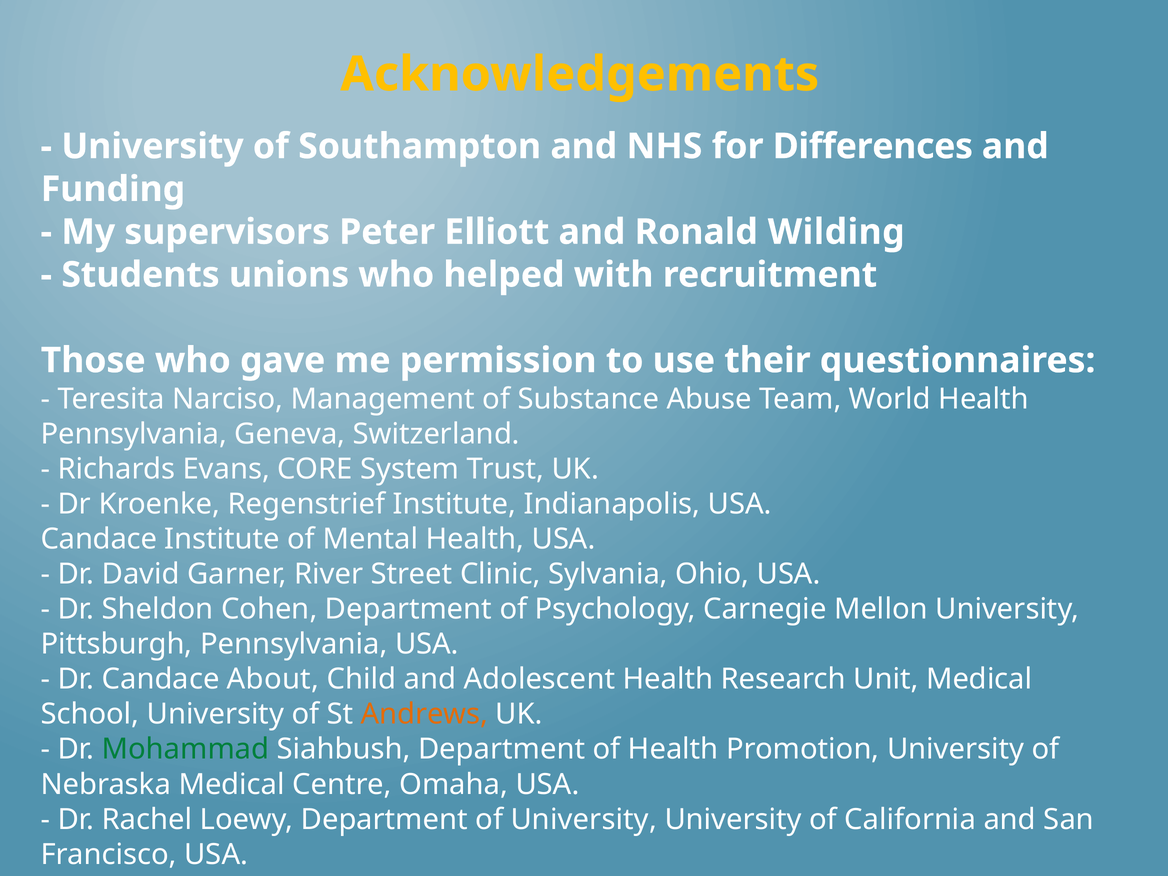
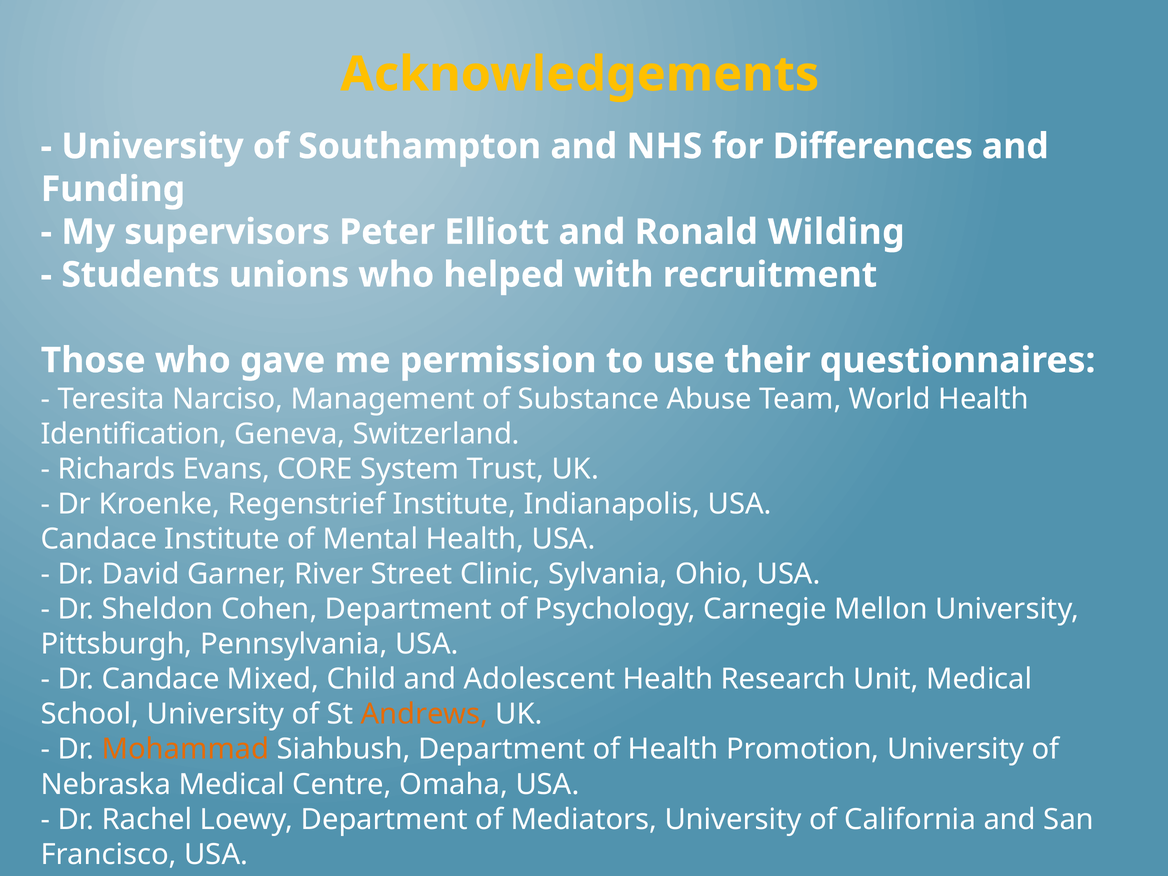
Pennsylvania: Pennsylvania -> Identification (134, 434)
About: About -> Mixed (273, 679)
Mohammad colour: green -> orange (185, 749)
of University: University -> Mediators (584, 819)
